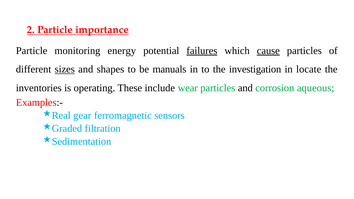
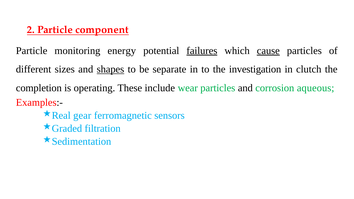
importance: importance -> component (102, 30)
sizes underline: present -> none (65, 69)
shapes underline: none -> present (110, 69)
manuals: manuals -> separate (169, 69)
locate: locate -> clutch (309, 69)
inventories: inventories -> completion (39, 88)
